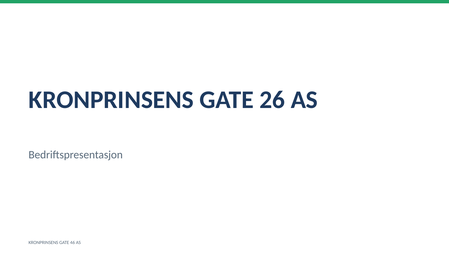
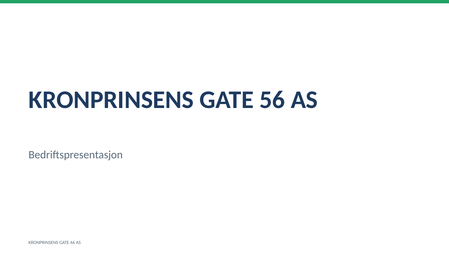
26: 26 -> 56 (272, 100)
